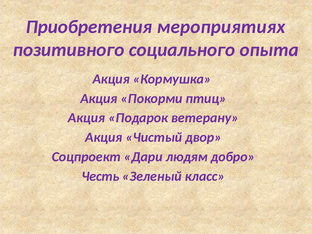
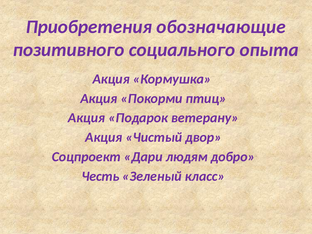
мероприятиях: мероприятиях -> обозначающие (221, 27)
